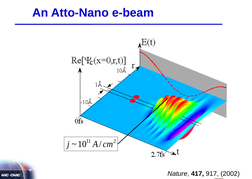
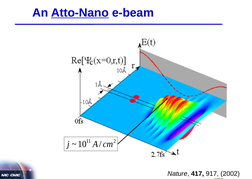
Atto-Nano underline: none -> present (80, 13)
